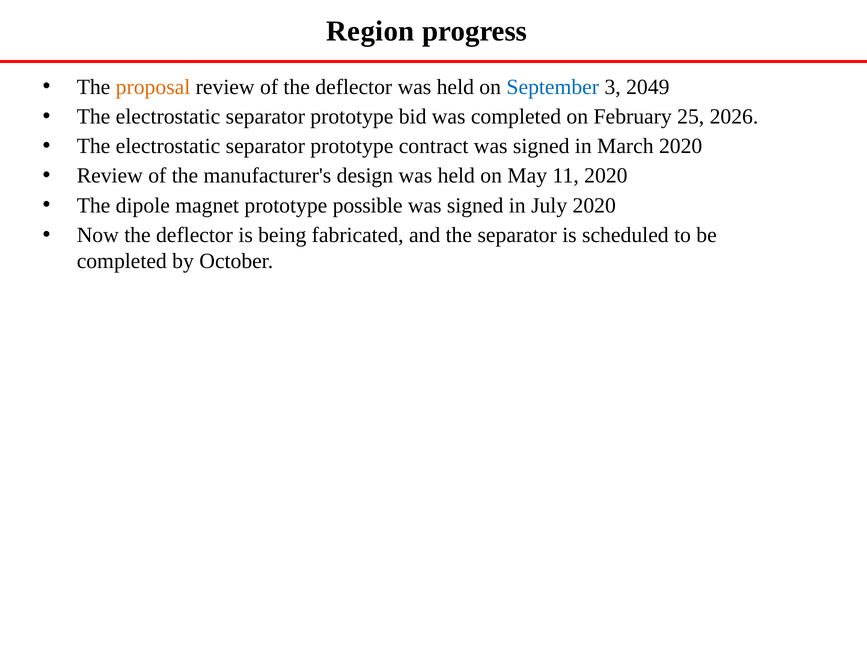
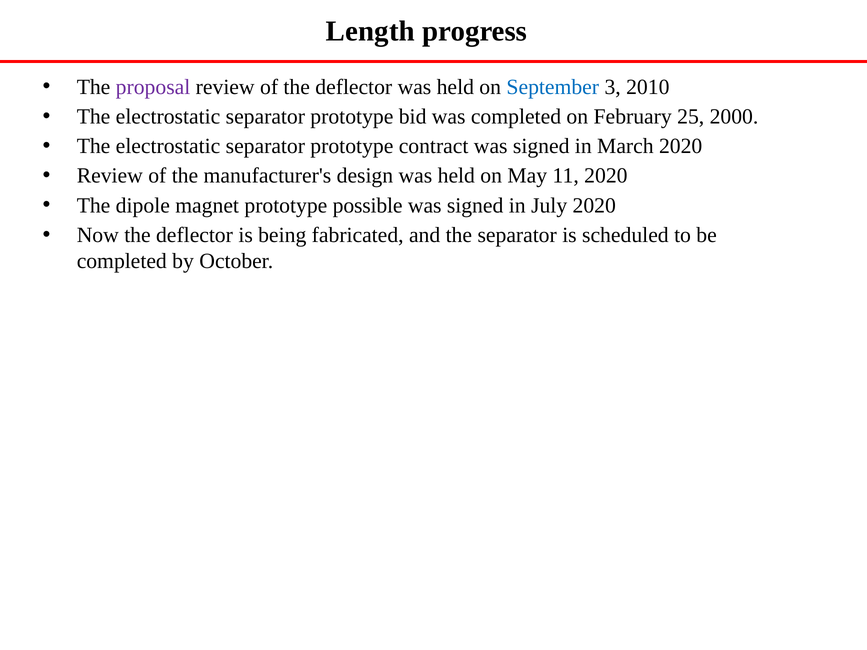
Region: Region -> Length (370, 31)
proposal colour: orange -> purple (153, 87)
2049: 2049 -> 2010 (648, 87)
2026: 2026 -> 2000 (734, 117)
